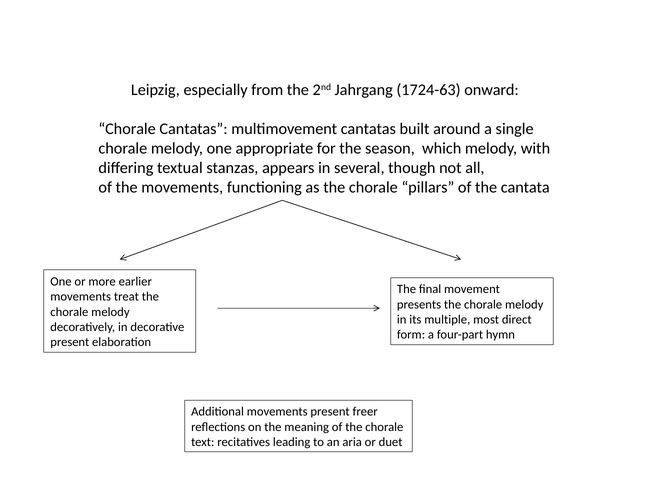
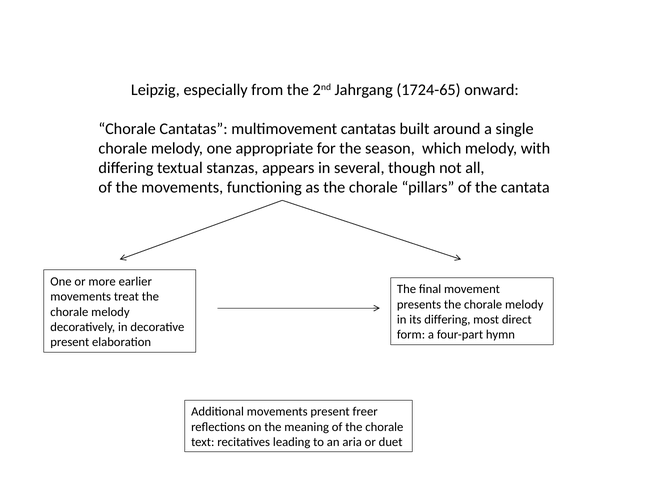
1724-63: 1724-63 -> 1724-65 (429, 90)
its multiple: multiple -> differing (447, 320)
